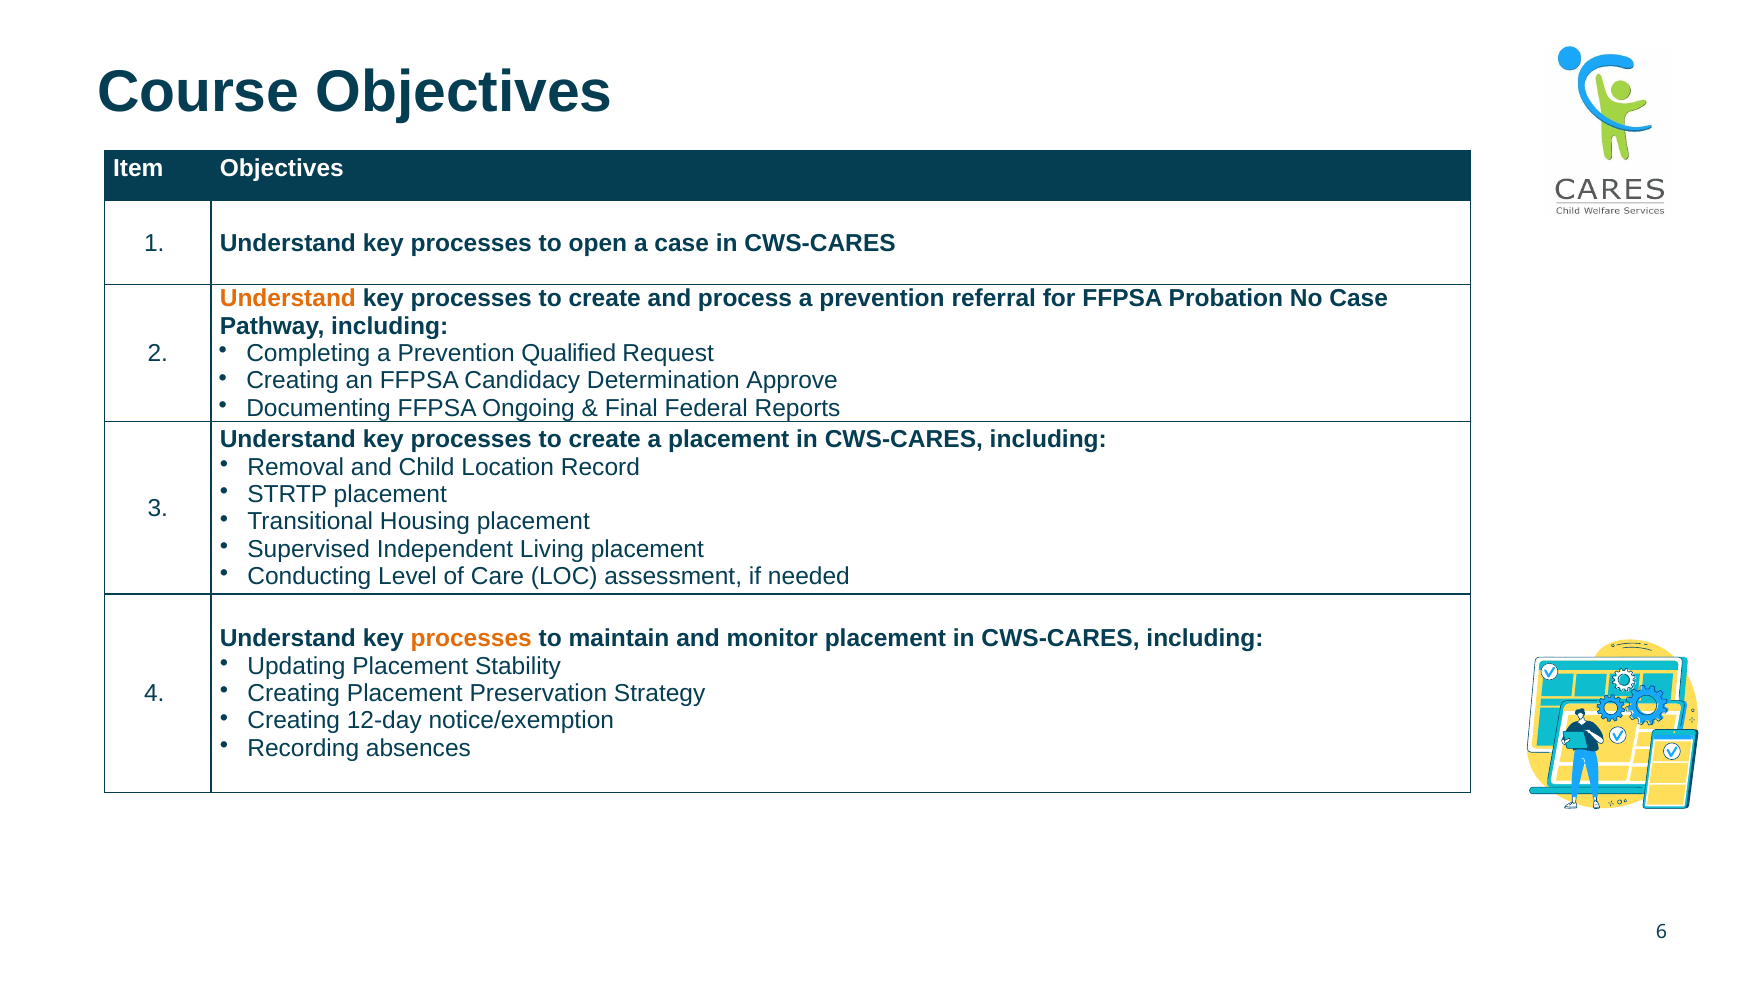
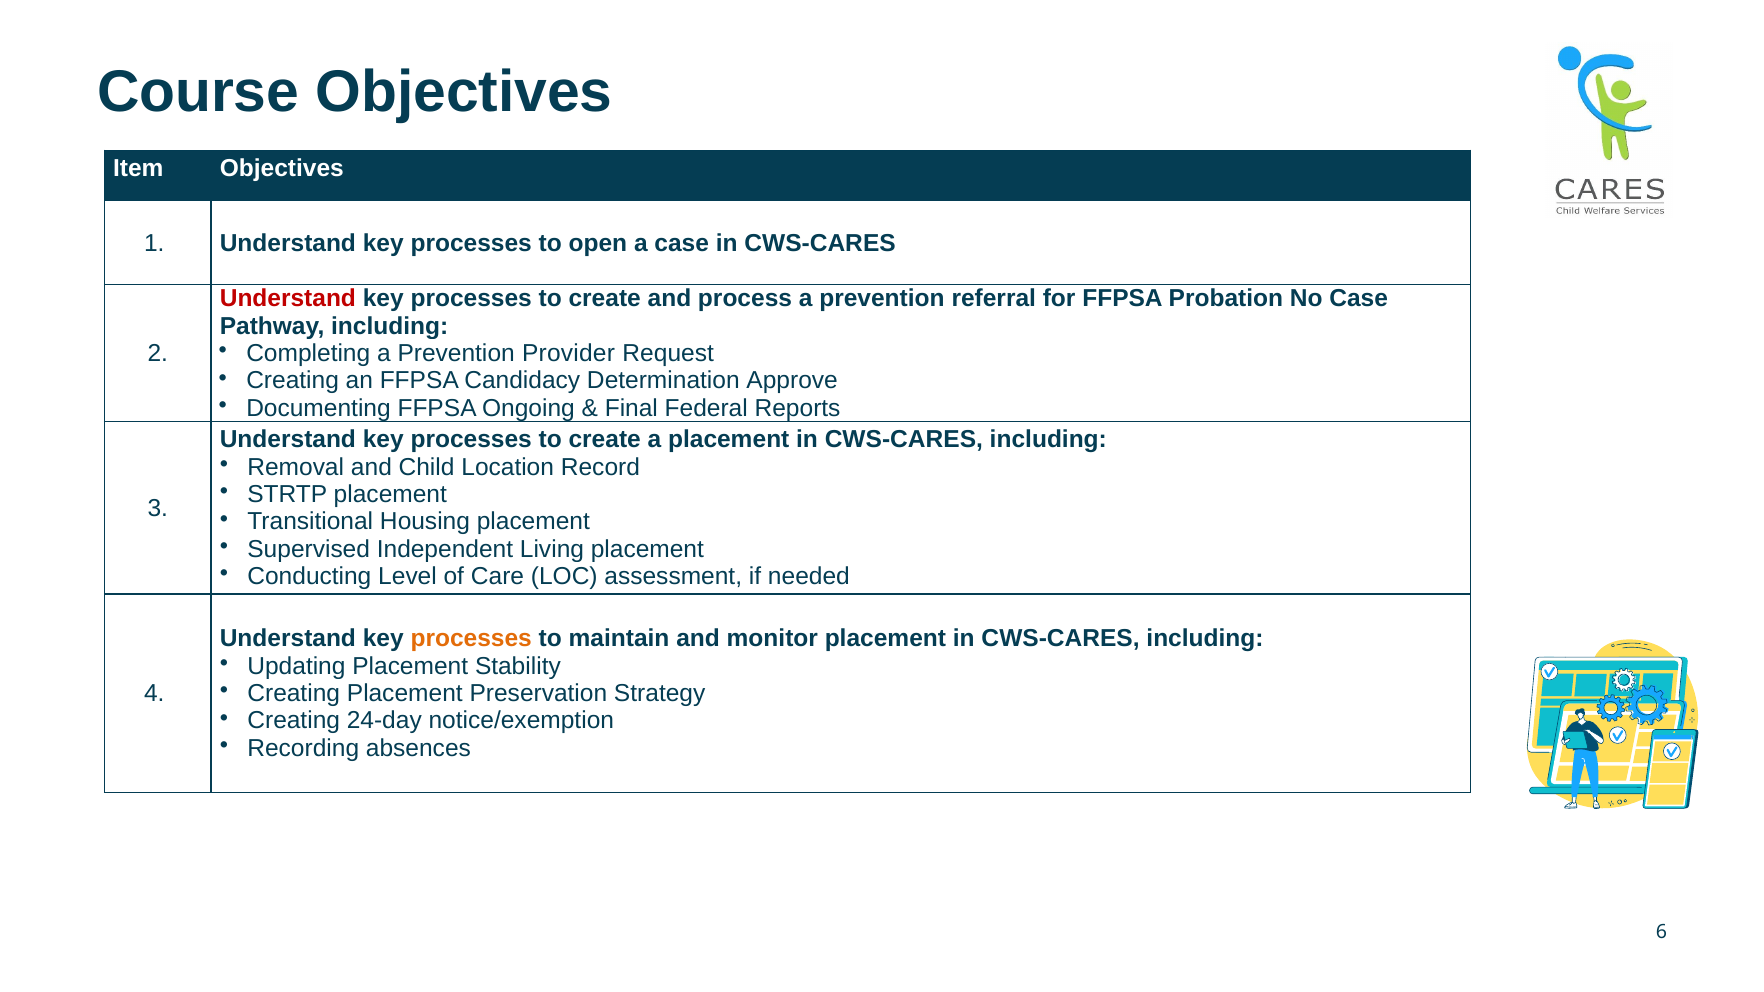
Understand colour: orange -> red (288, 299)
Qualified: Qualified -> Provider (569, 353)
12-day: 12-day -> 24-day (384, 721)
